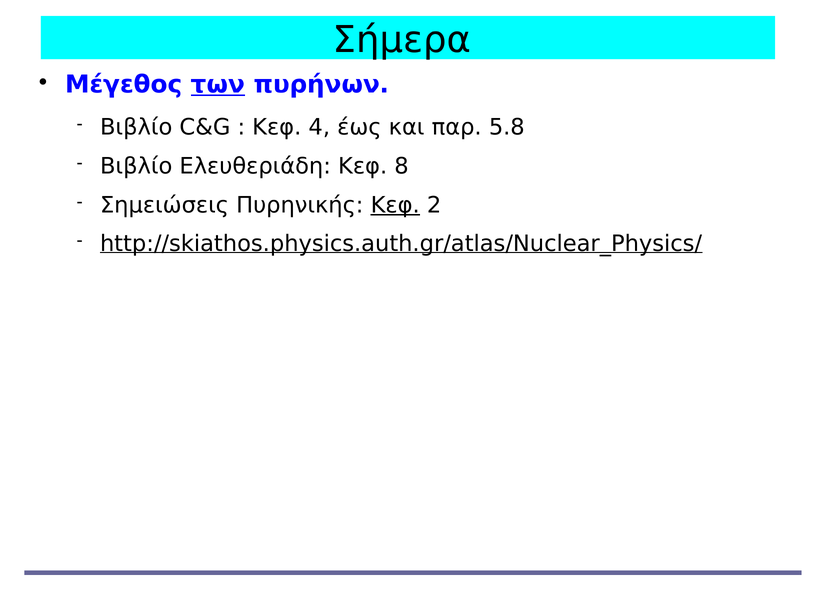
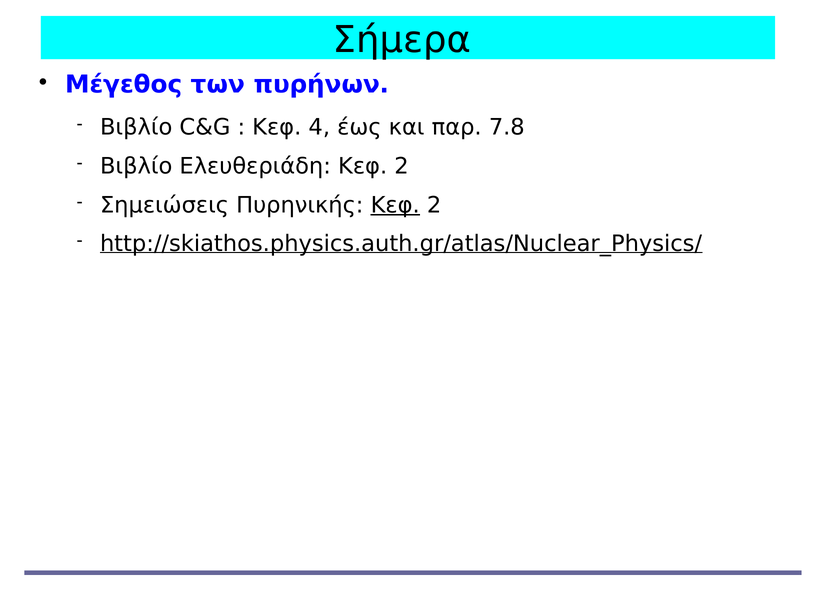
των underline: present -> none (218, 85)
5.8: 5.8 -> 7.8 (507, 128)
Ελευθεριάδη Κεφ 8: 8 -> 2 (402, 166)
